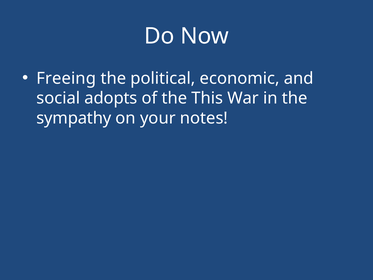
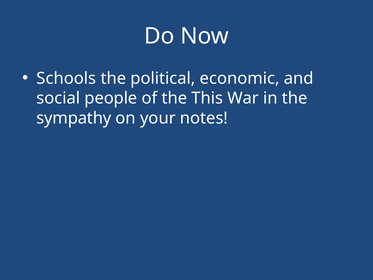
Freeing: Freeing -> Schools (66, 78)
adopts: adopts -> people (111, 98)
